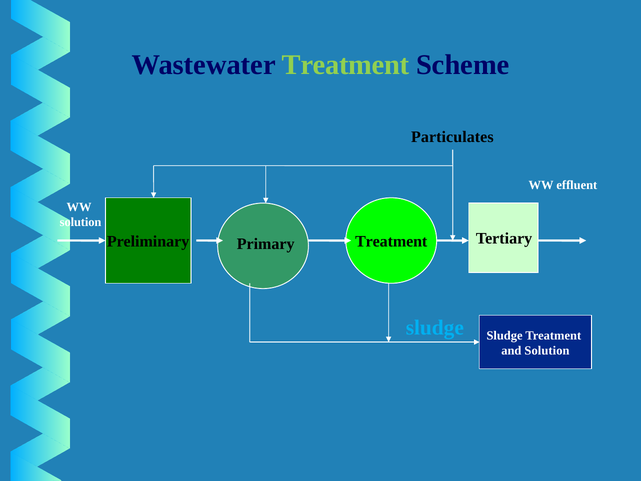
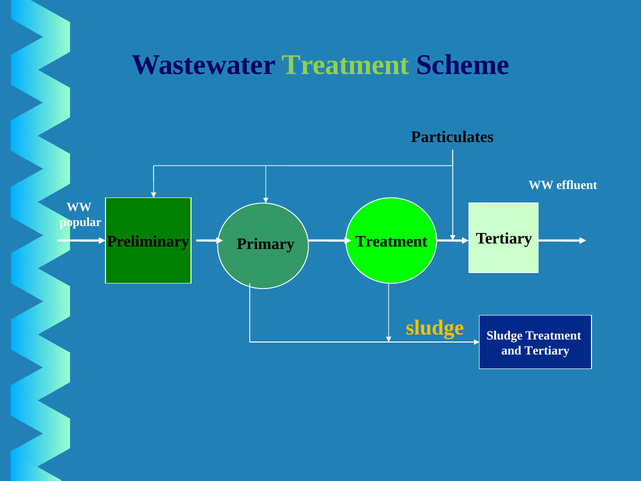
solution: solution -> popular (81, 222)
sludge colour: light blue -> yellow (435, 327)
and Solution: Solution -> Tertiary (547, 350)
